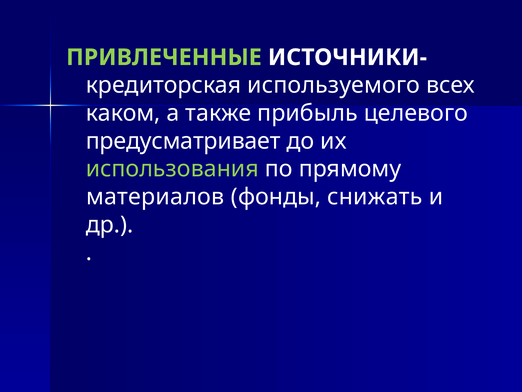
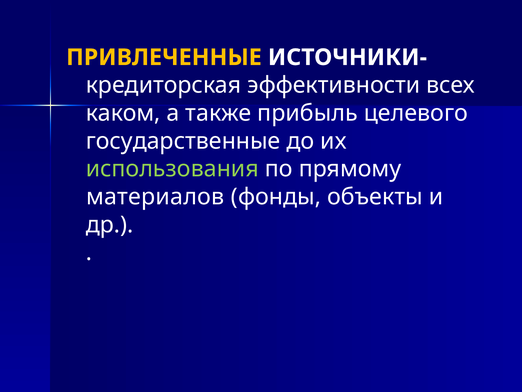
ПРИВЛЕЧЕННЫЕ colour: light green -> yellow (164, 57)
используемого: используемого -> эффективности (334, 85)
предусматривает: предусматривает -> государственные (183, 141)
снижать: снижать -> объекты (375, 197)
